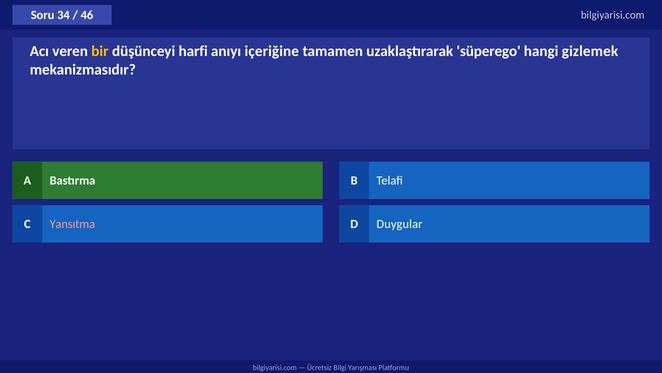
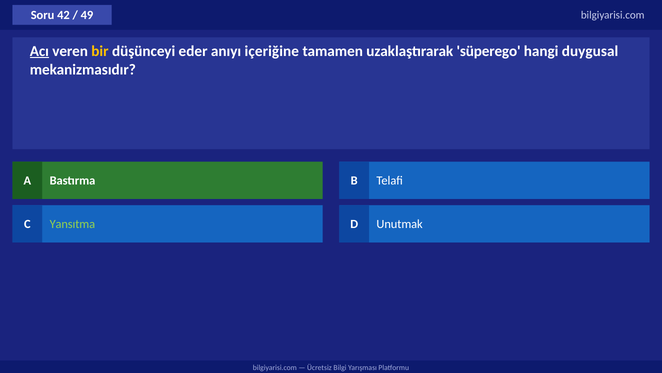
34: 34 -> 42 (63, 15)
46: 46 -> 49 (87, 15)
Acı underline: none -> present (39, 51)
harfi: harfi -> eder (193, 51)
gizlemek: gizlemek -> duygusal (590, 51)
Yansıtma colour: pink -> light green (72, 224)
Duygular: Duygular -> Unutmak (400, 224)
